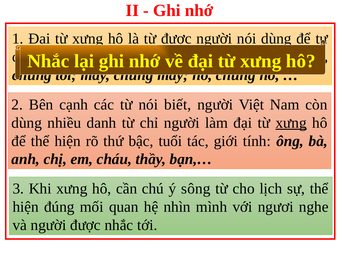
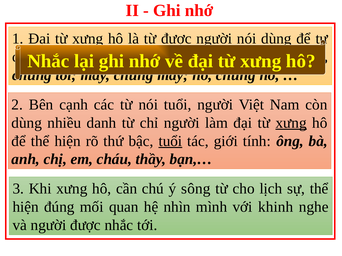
nói biết: biết -> tuổi (178, 105)
tuổi underline: none -> present (170, 141)
ngươi: ngươi -> khinh (276, 207)
